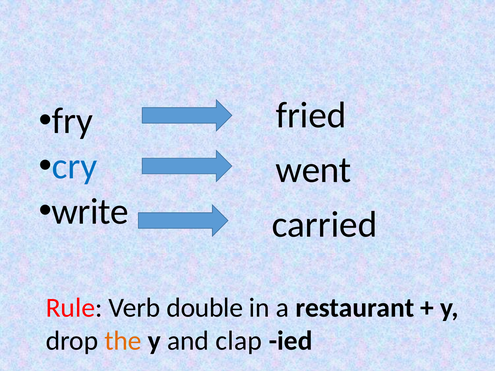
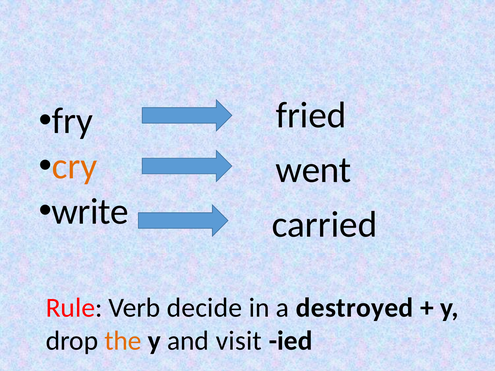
cry colour: blue -> orange (75, 166)
double: double -> decide (205, 308)
restaurant: restaurant -> destroyed (355, 308)
clap: clap -> visit (239, 341)
